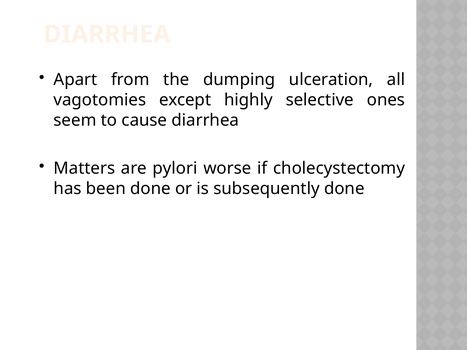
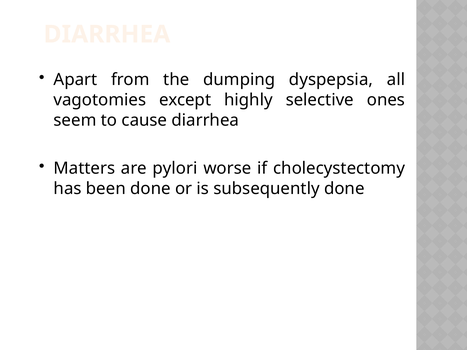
ulceration: ulceration -> dyspepsia (331, 80)
